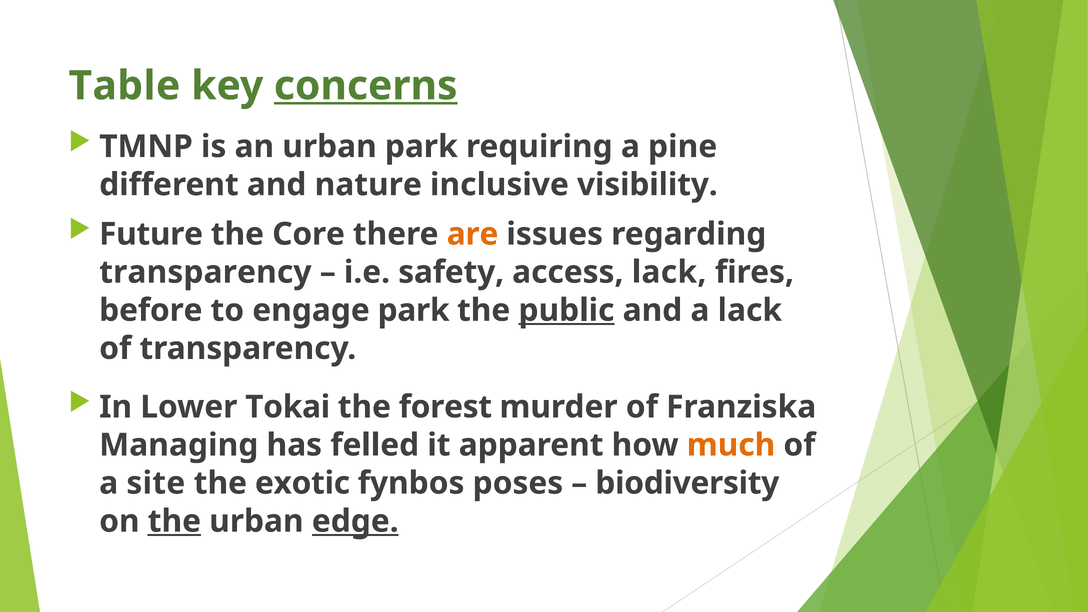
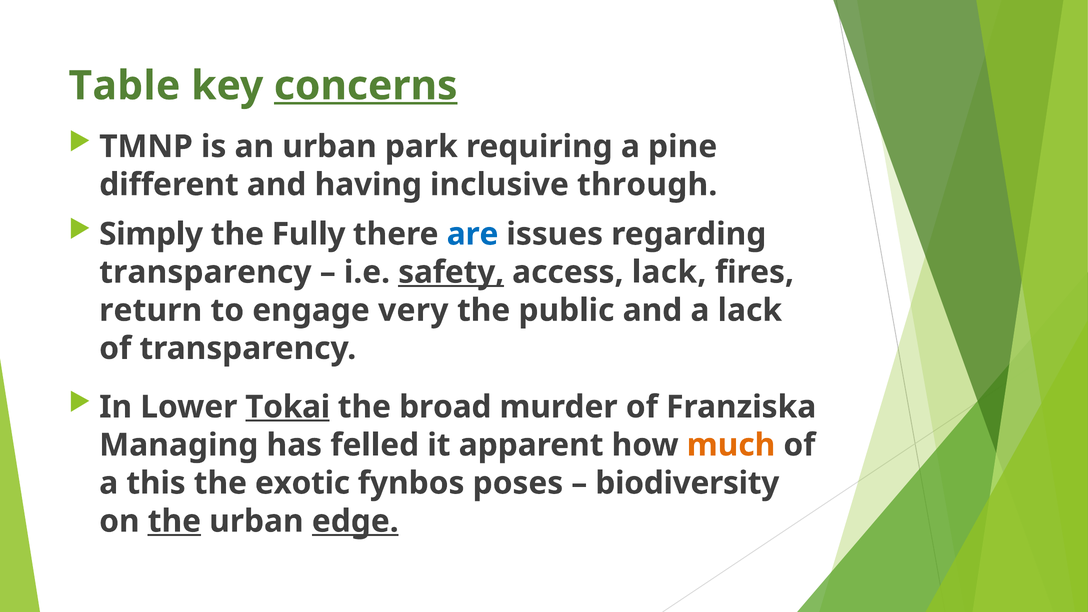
nature: nature -> having (368, 185)
visibility: visibility -> through (647, 185)
Future: Future -> Simply (151, 234)
Core: Core -> Fully (309, 234)
are colour: orange -> blue (473, 234)
safety underline: none -> present (451, 272)
before: before -> return (151, 310)
engage park: park -> very (413, 310)
public underline: present -> none (566, 310)
Tokai underline: none -> present (288, 407)
forest: forest -> broad (445, 407)
site: site -> this (156, 483)
